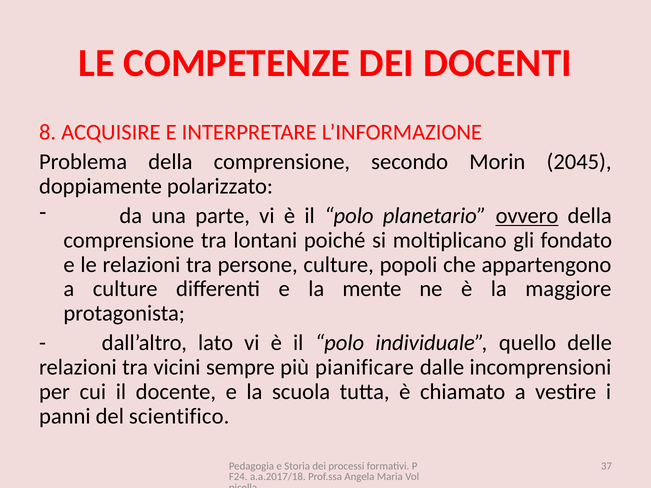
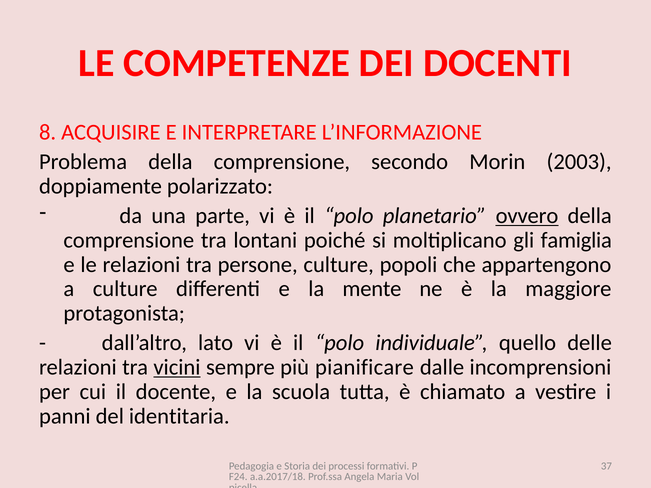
2045: 2045 -> 2003 (579, 162)
fondato: fondato -> famiglia (576, 240)
vicini underline: none -> present (177, 368)
scientifico: scientifico -> identitaria (179, 416)
